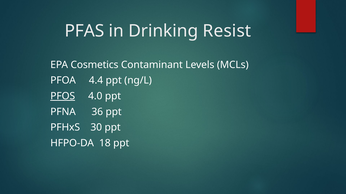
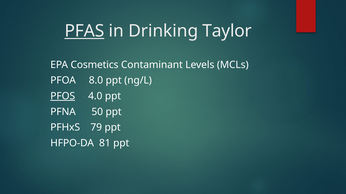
PFAS underline: none -> present (84, 31)
Resist: Resist -> Taylor (227, 31)
4.4: 4.4 -> 8.0 (96, 81)
36: 36 -> 50 (97, 112)
30: 30 -> 79 (96, 128)
18: 18 -> 81 (105, 144)
